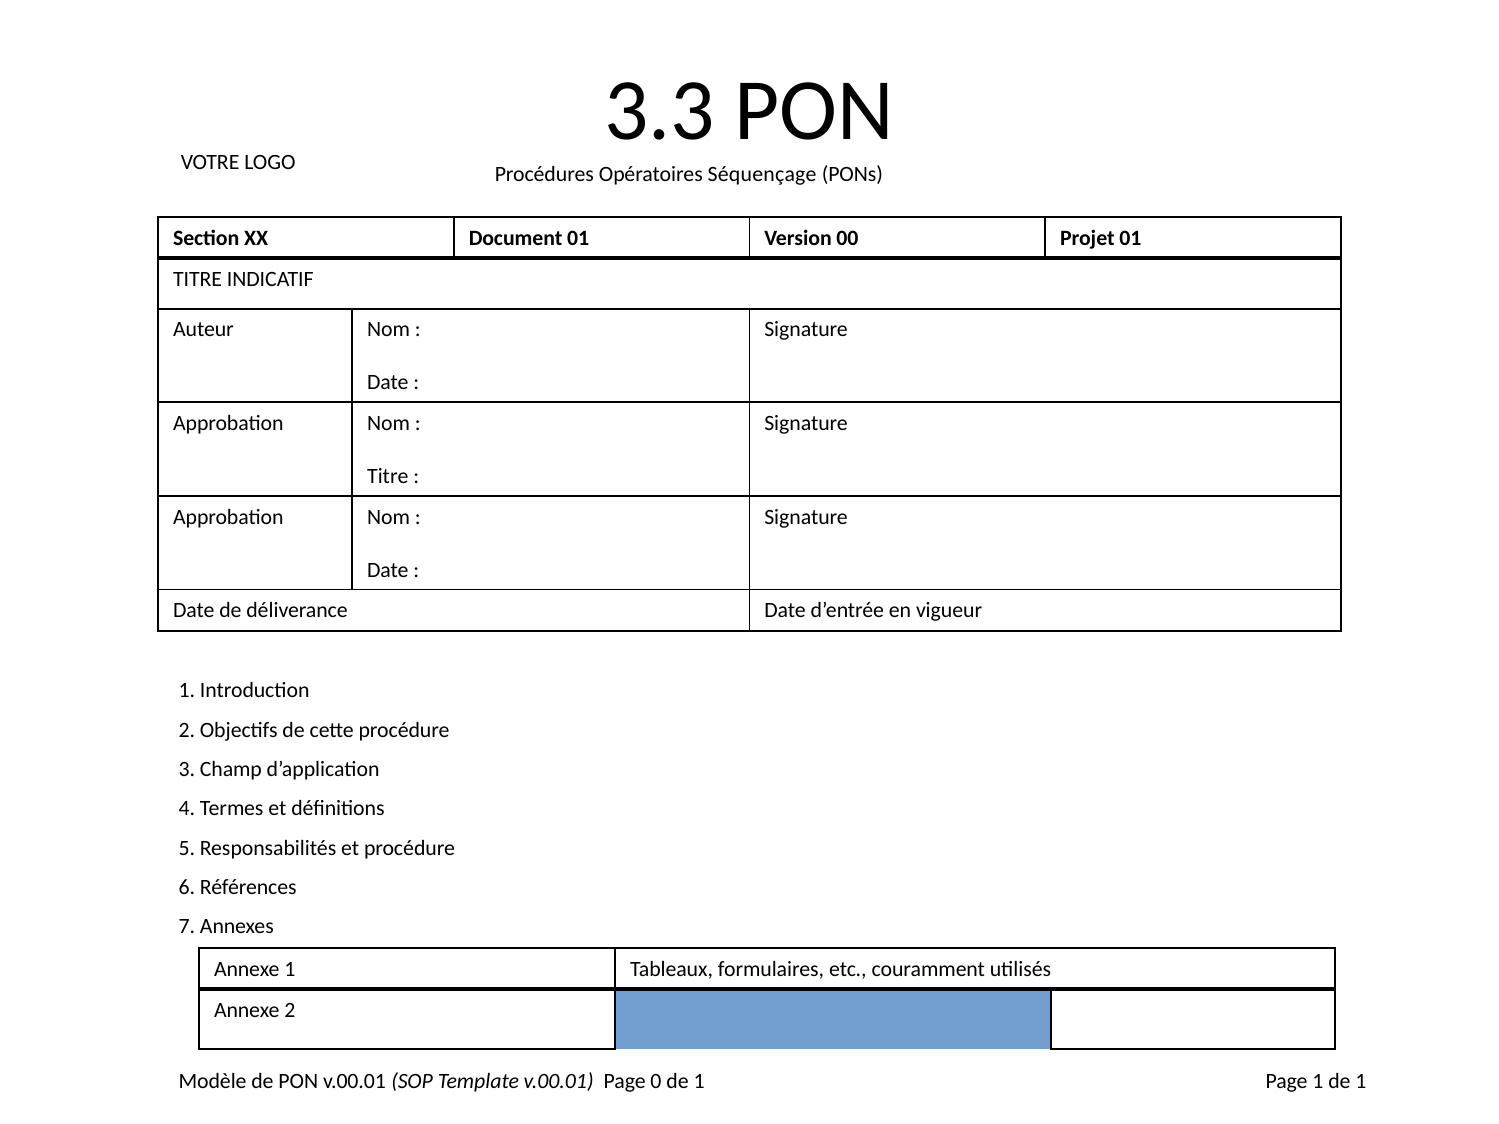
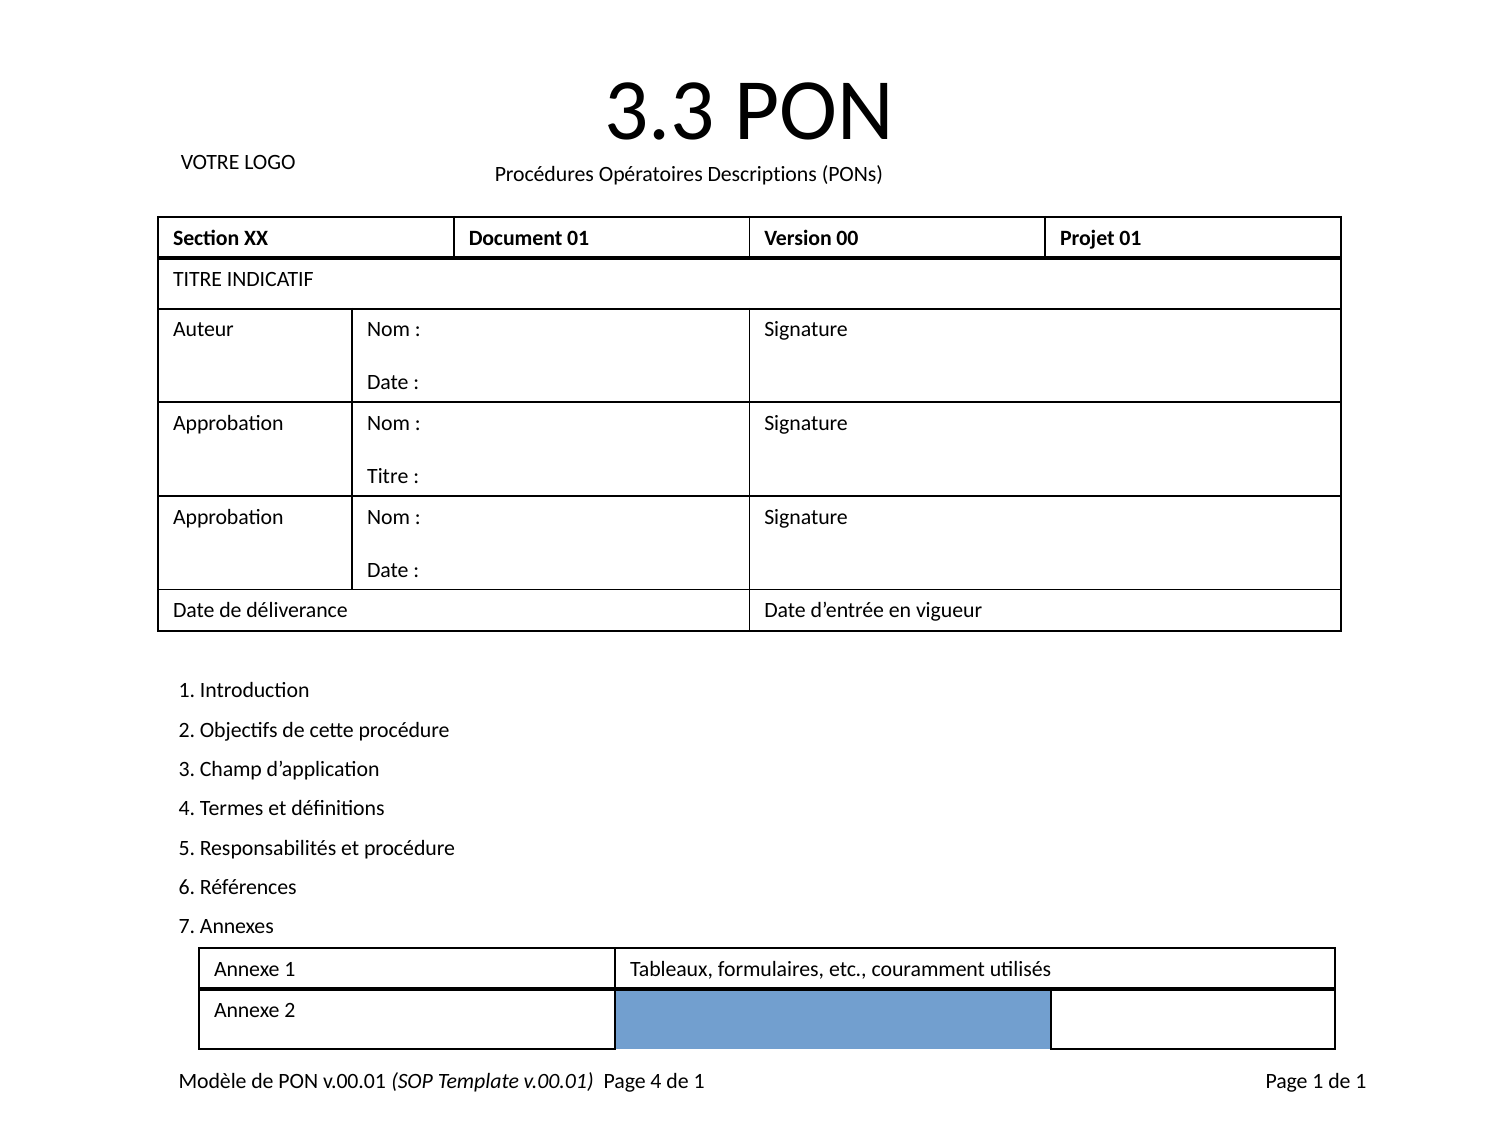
Séquençage: Séquençage -> Descriptions (762, 174)
Page 0: 0 -> 4 (656, 1081)
